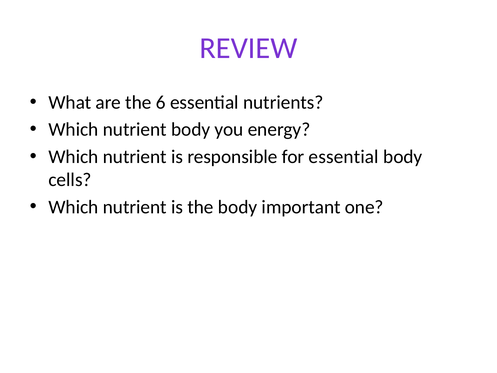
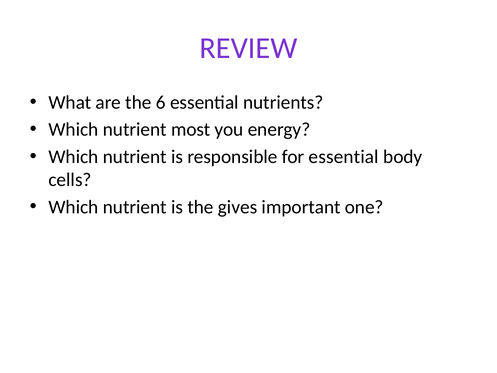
nutrient body: body -> most (191, 129)
the body: body -> gives (238, 207)
